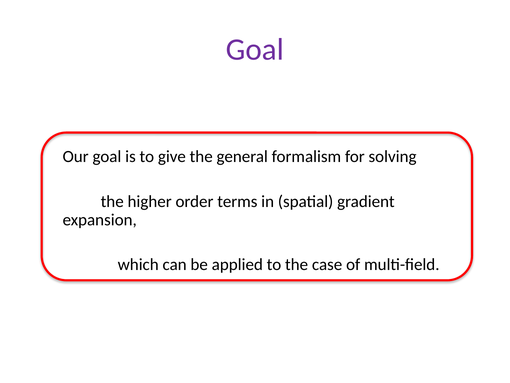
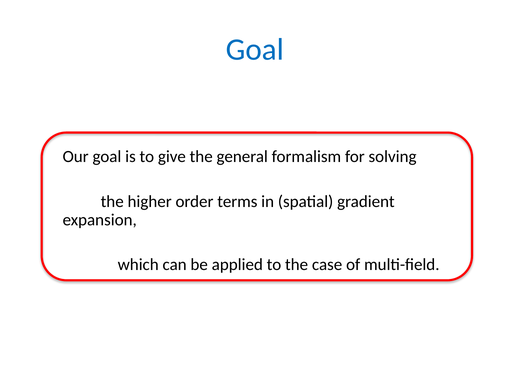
Goal colour: purple -> blue (255, 49)
